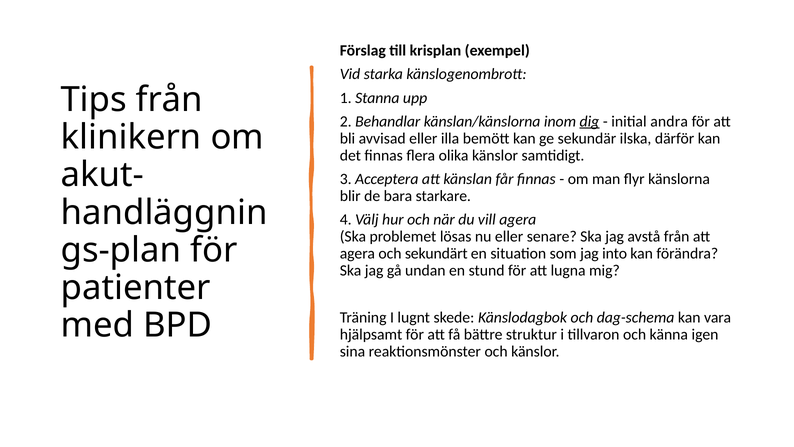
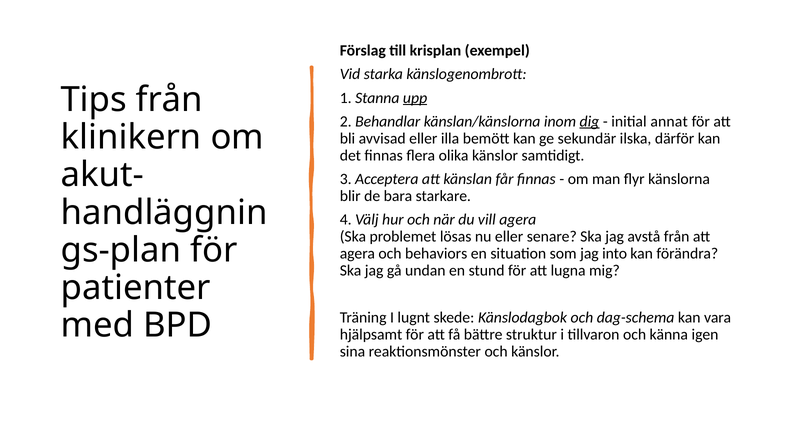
upp underline: none -> present (415, 98)
andra: andra -> annat (669, 121)
sekundärt: sekundärt -> behaviors (436, 253)
